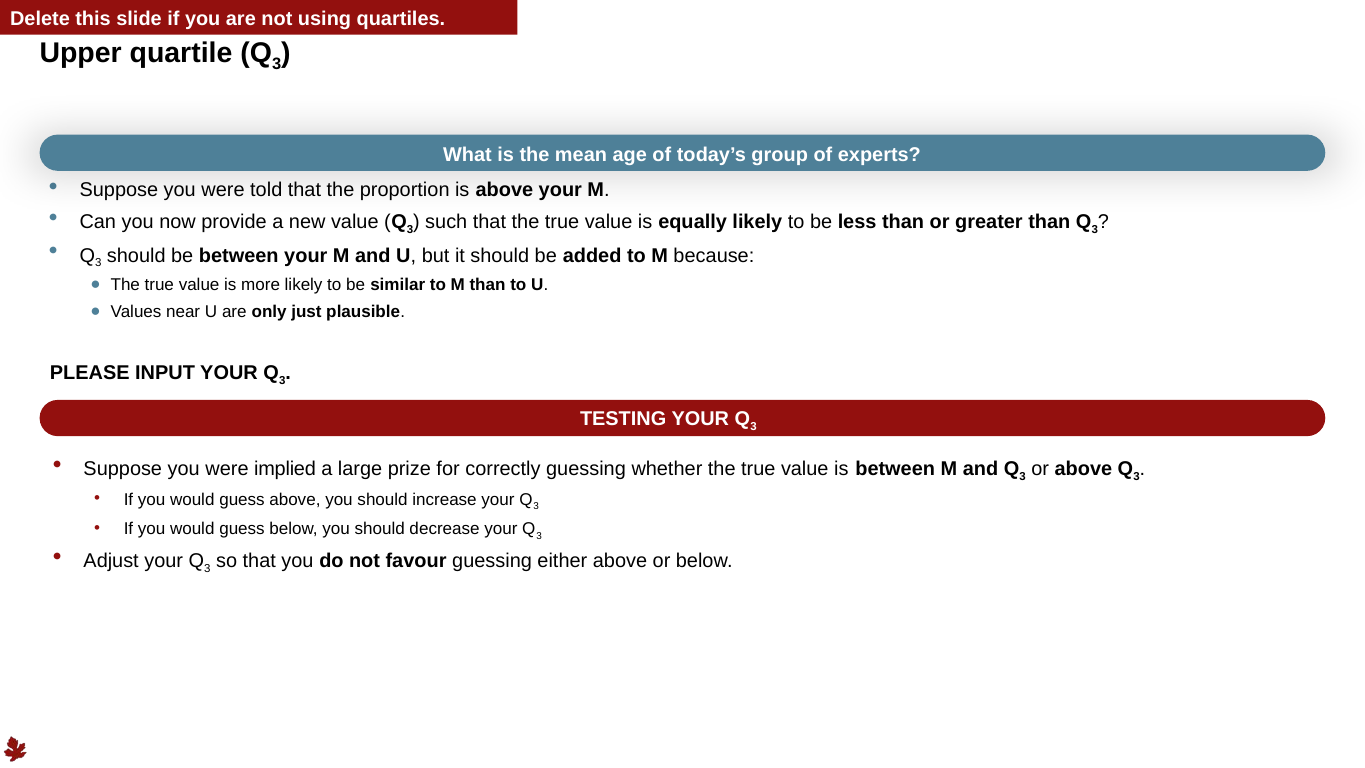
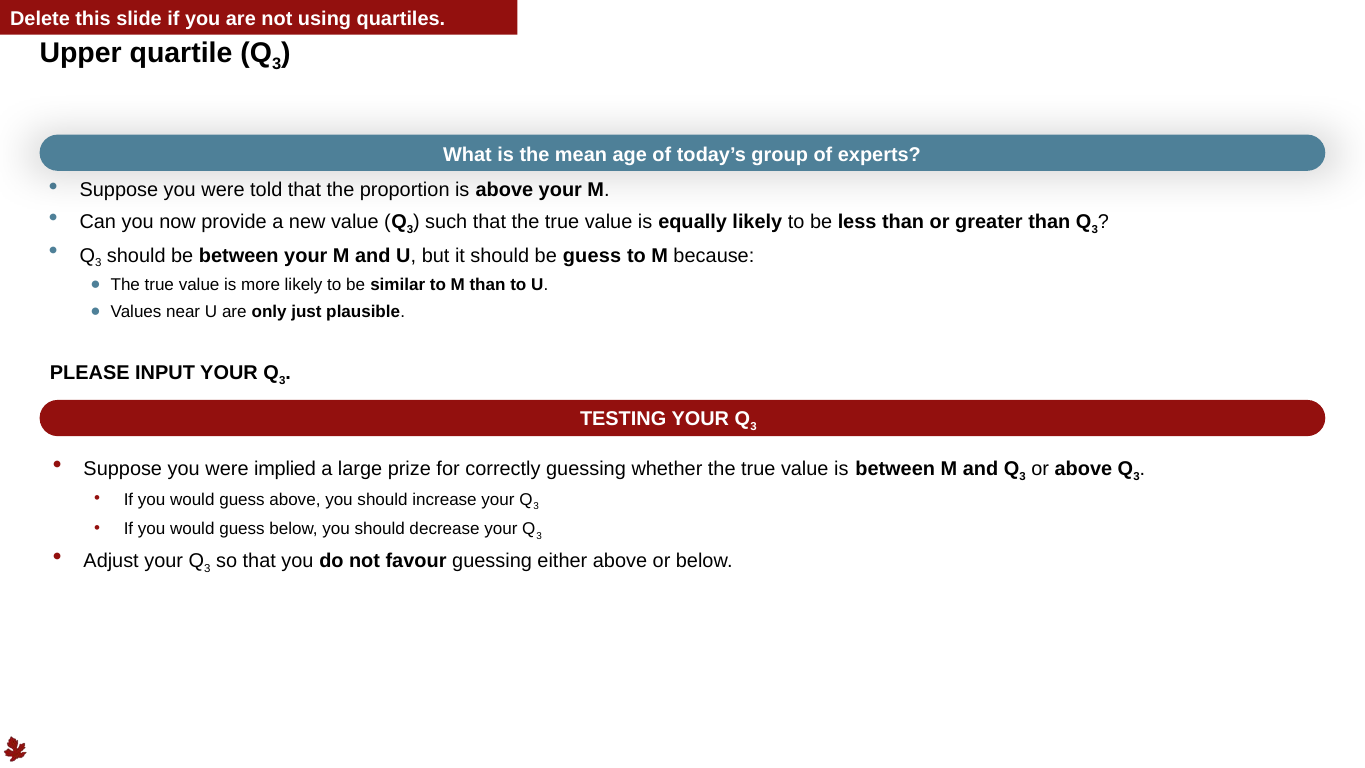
be added: added -> guess (592, 255)
